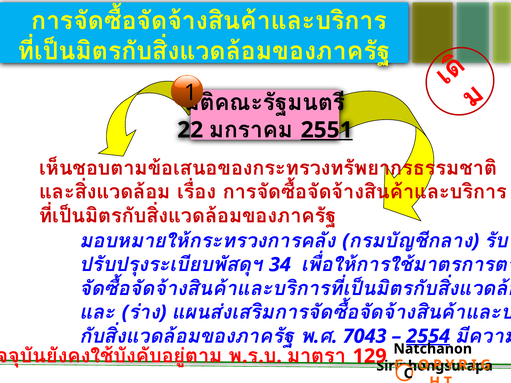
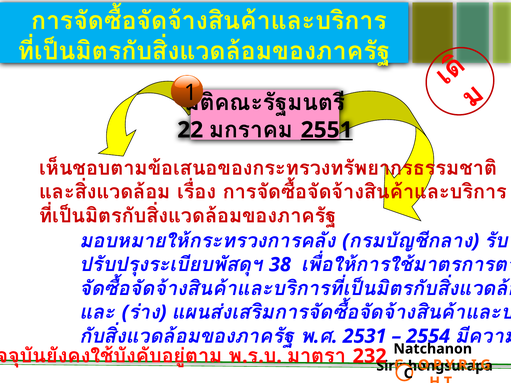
34: 34 -> 38 (280, 265)
7043: 7043 -> 2531 (365, 336)
2554 underline: present -> none (428, 336)
129: 129 -> 232 (370, 356)
